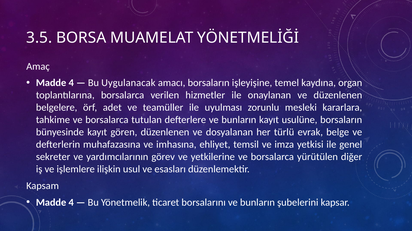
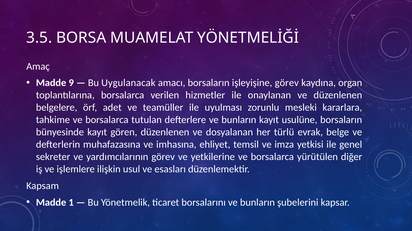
4: 4 -> 9 (71, 83)
işleyişine temel: temel -> görev (287, 83)
4: 4 -> 1 (71, 203)
